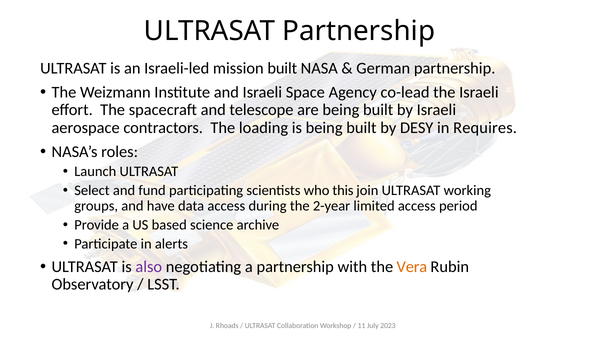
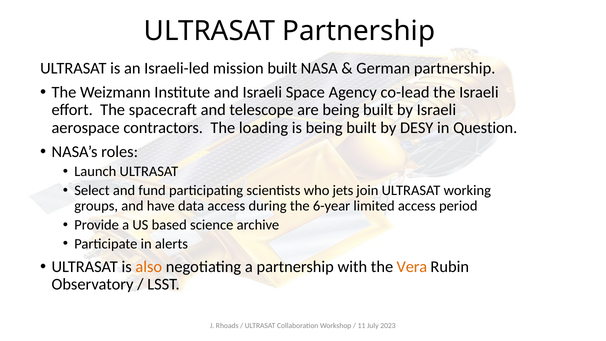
Requires: Requires -> Question (485, 128)
this: this -> jets (343, 190)
2-year: 2-year -> 6-year (332, 206)
also colour: purple -> orange (149, 267)
